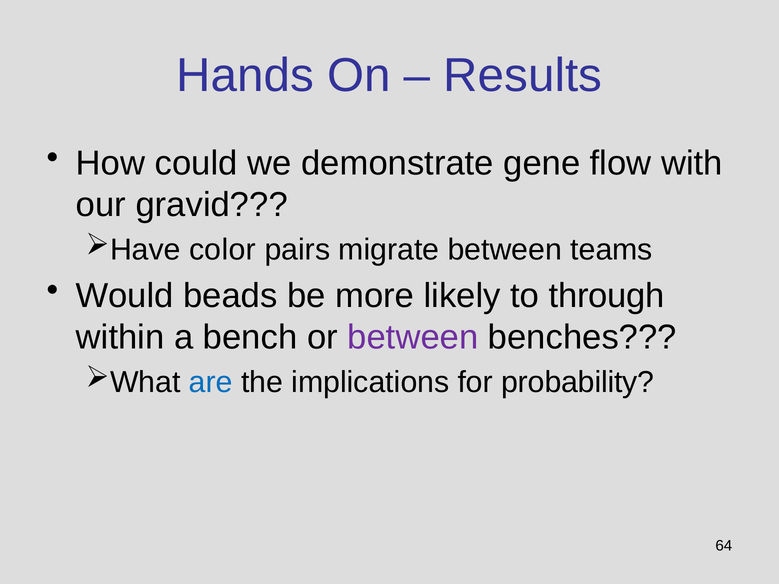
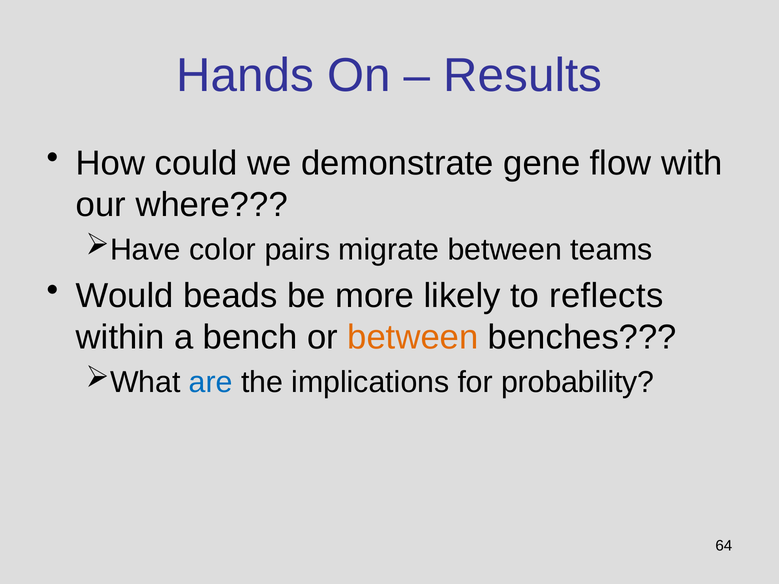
gravid: gravid -> where (212, 205)
through: through -> reflects (606, 296)
between colour: purple -> orange (413, 337)
